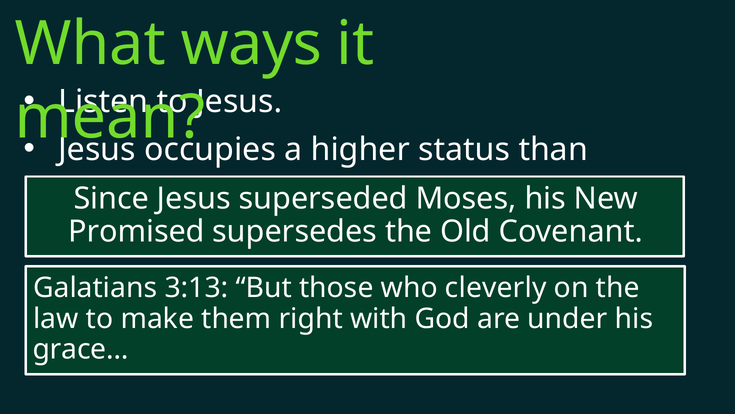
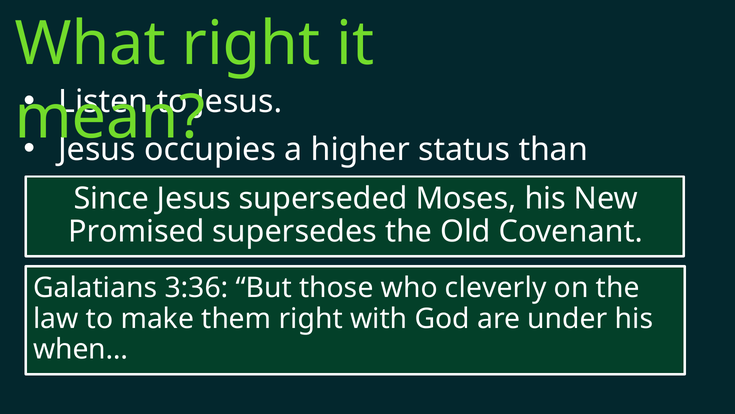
What ways: ways -> right (251, 44)
3:13: 3:13 -> 3:36 (196, 288)
grace…: grace… -> when… (81, 349)
